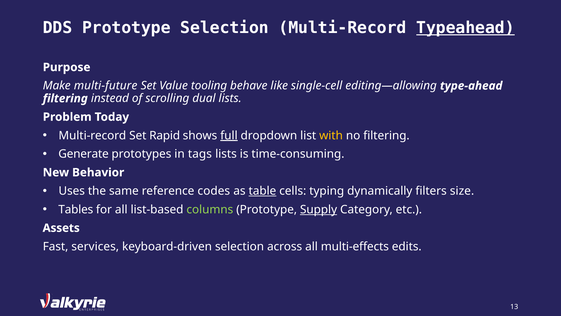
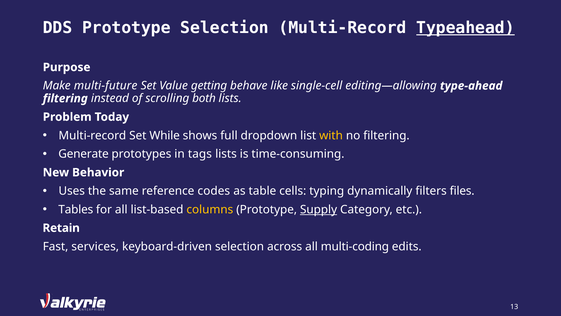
tooling: tooling -> getting (209, 86)
dual: dual -> both (204, 98)
Rapid: Rapid -> While (165, 135)
full underline: present -> none (229, 135)
table underline: present -> none (262, 191)
size: size -> files (462, 191)
columns colour: light green -> yellow (210, 209)
Assets: Assets -> Retain (61, 228)
multi‑effects: multi‑effects -> multi‑coding (355, 246)
